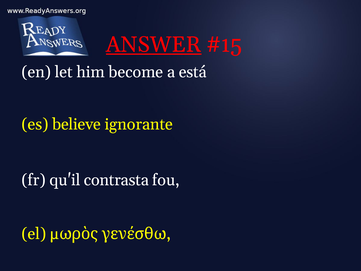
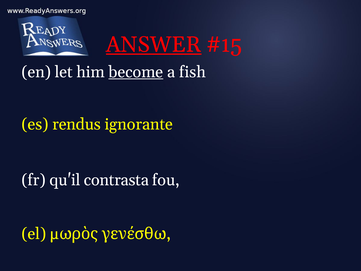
become underline: none -> present (136, 72)
está: está -> fish (193, 72)
believe: believe -> rendus (77, 124)
